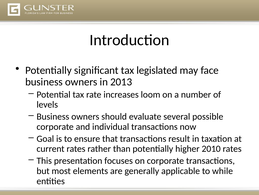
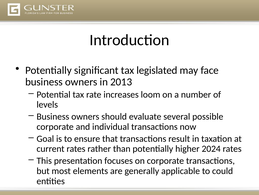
2010: 2010 -> 2024 (211, 148)
while: while -> could (223, 170)
